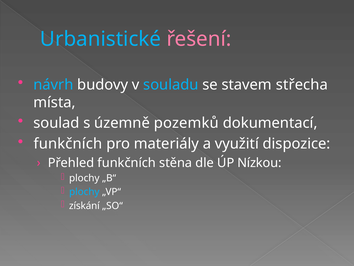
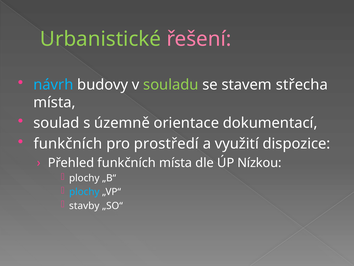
Urbanistické colour: light blue -> light green (101, 39)
souladu colour: light blue -> light green (171, 85)
pozemků: pozemků -> orientace (186, 123)
materiály: materiály -> prostředí (166, 144)
funkčních stěna: stěna -> místa (176, 162)
získání: získání -> stavby (84, 205)
